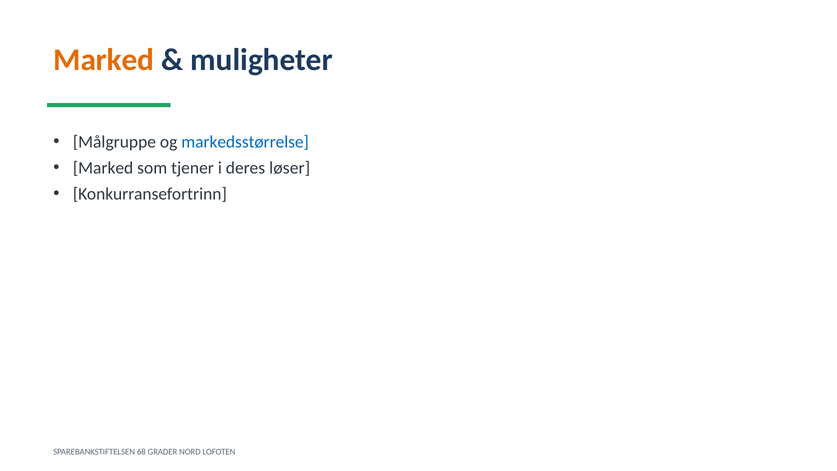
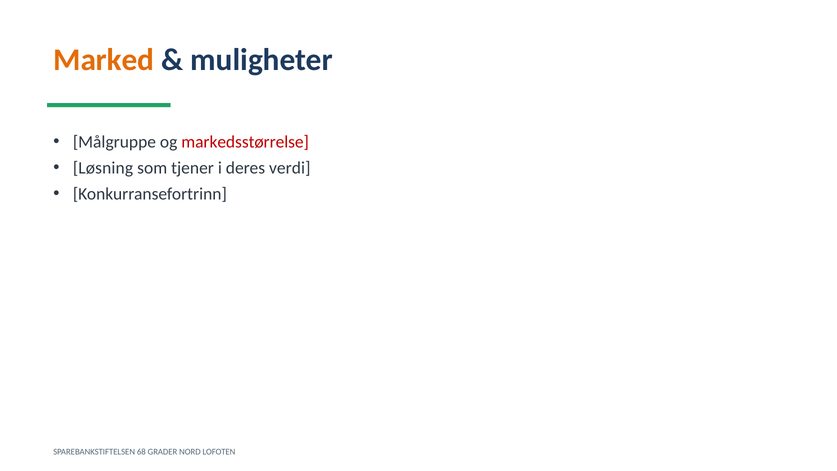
markedsstørrelse colour: blue -> red (245, 142)
Marked: Marked -> Løsning (103, 168)
løser: løser -> verdi (290, 168)
